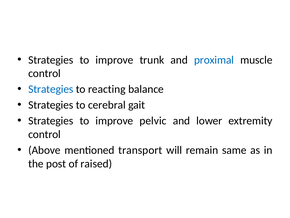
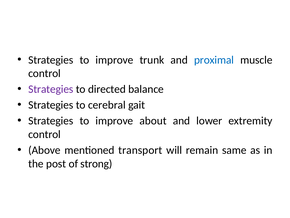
Strategies colour: blue -> purple (51, 89)
reacting: reacting -> directed (107, 89)
pelvic: pelvic -> about (153, 121)
raised: raised -> strong (96, 163)
